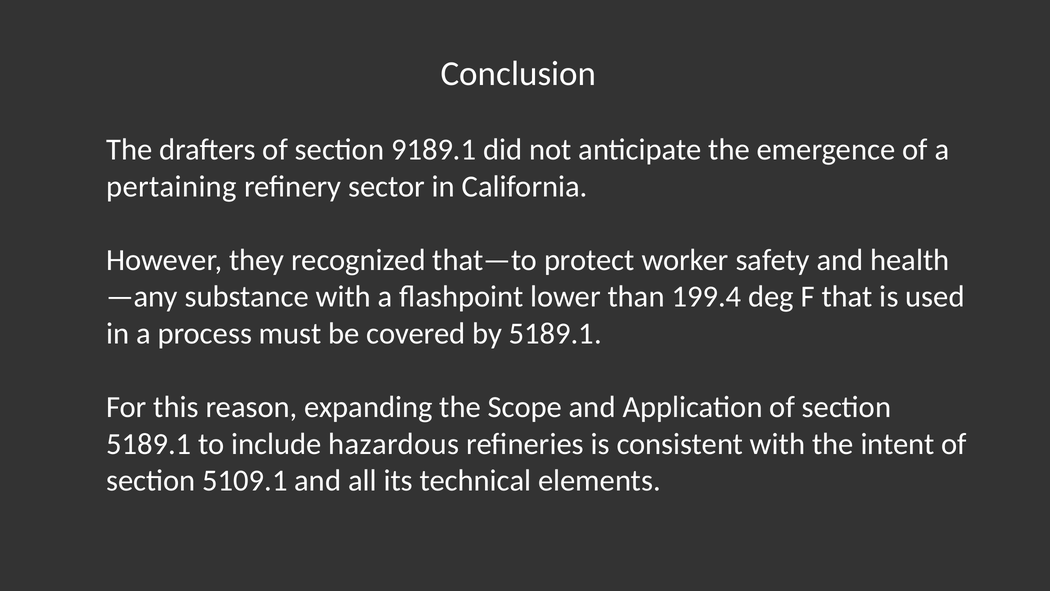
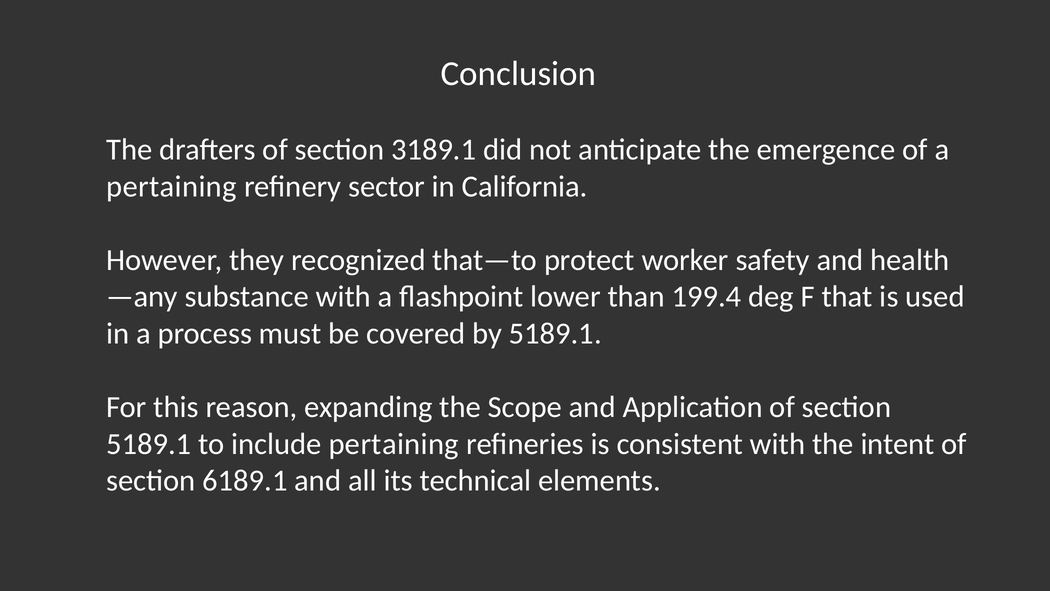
9189.1: 9189.1 -> 3189.1 (434, 150)
include hazardous: hazardous -> pertaining (394, 444)
5109.1: 5109.1 -> 6189.1 (245, 481)
